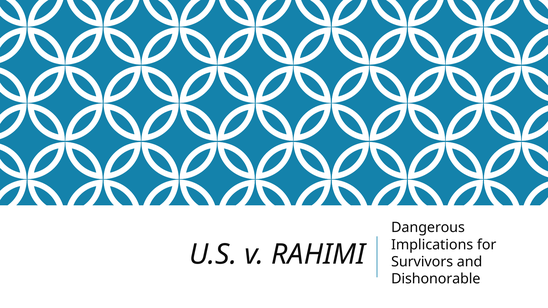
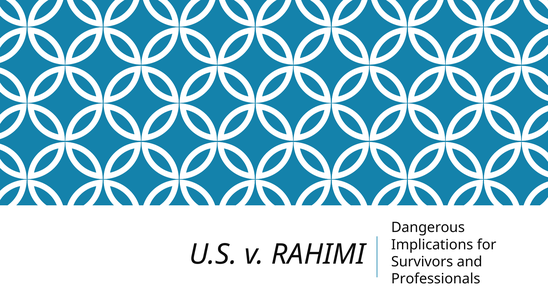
Dishonorable: Dishonorable -> Professionals (436, 279)
